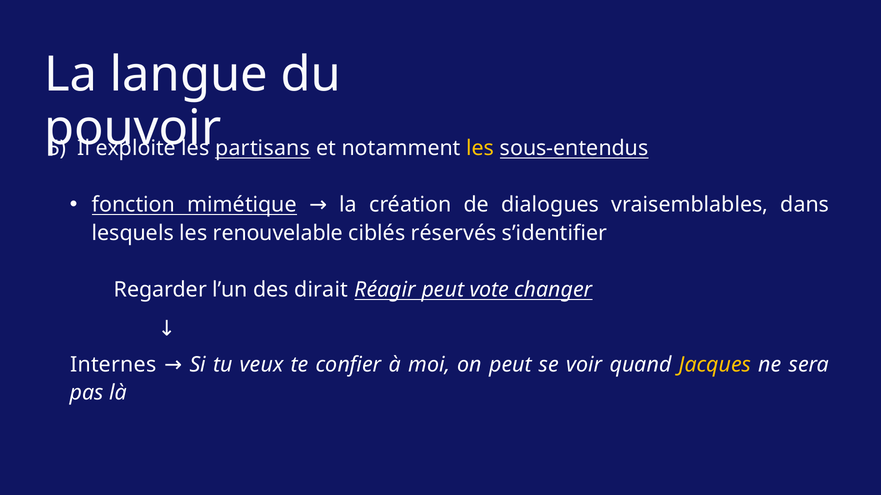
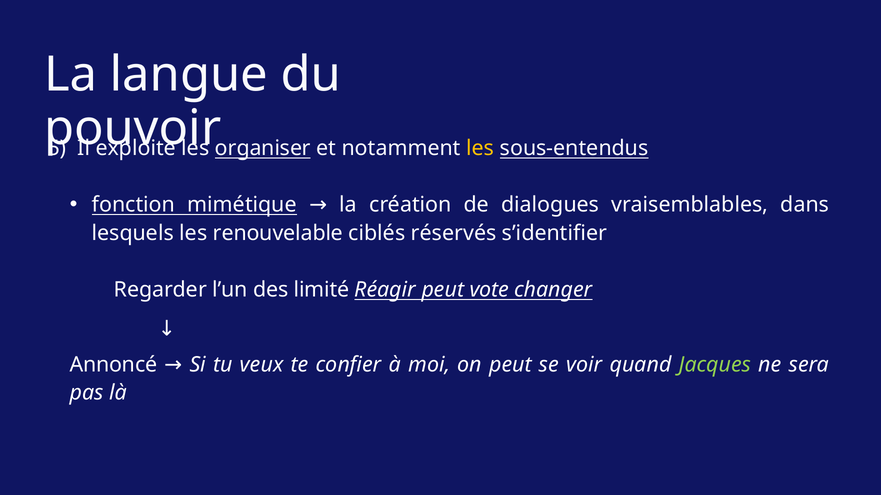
partisans: partisans -> organiser (263, 148)
dirait: dirait -> limité (321, 290)
Internes: Internes -> Annoncé (113, 365)
Jacques colour: yellow -> light green (715, 365)
